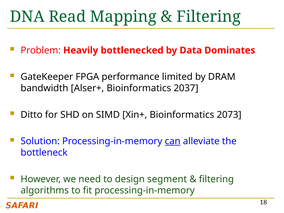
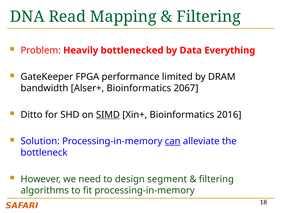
Dominates: Dominates -> Everything (230, 50)
2037: 2037 -> 2067 (186, 88)
SIMD underline: none -> present (108, 115)
2073: 2073 -> 2016 (229, 115)
